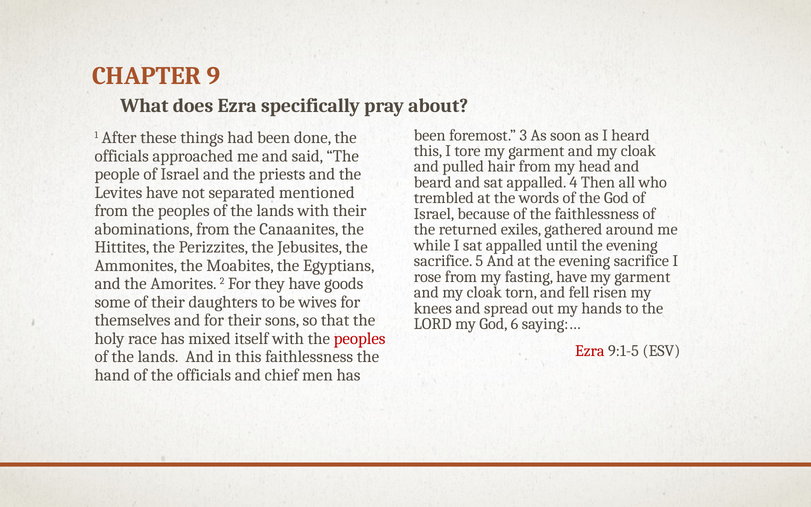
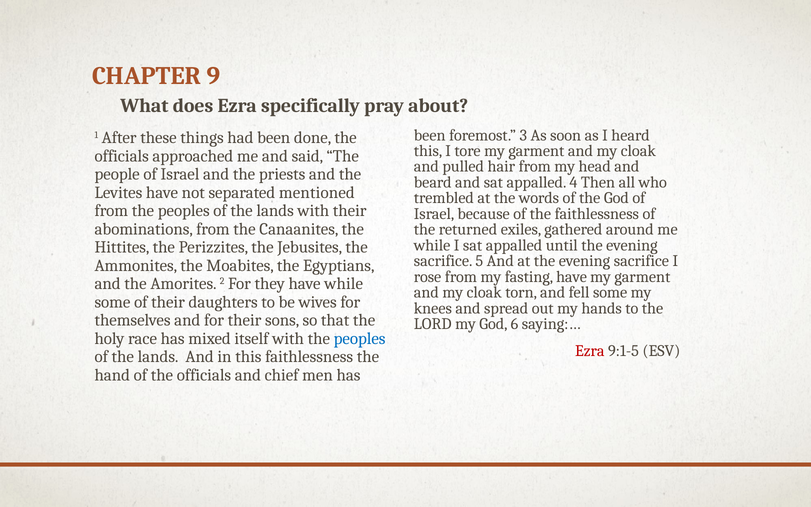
have goods: goods -> while (344, 284)
fell risen: risen -> some (610, 292)
peoples colour: red -> blue (360, 338)
